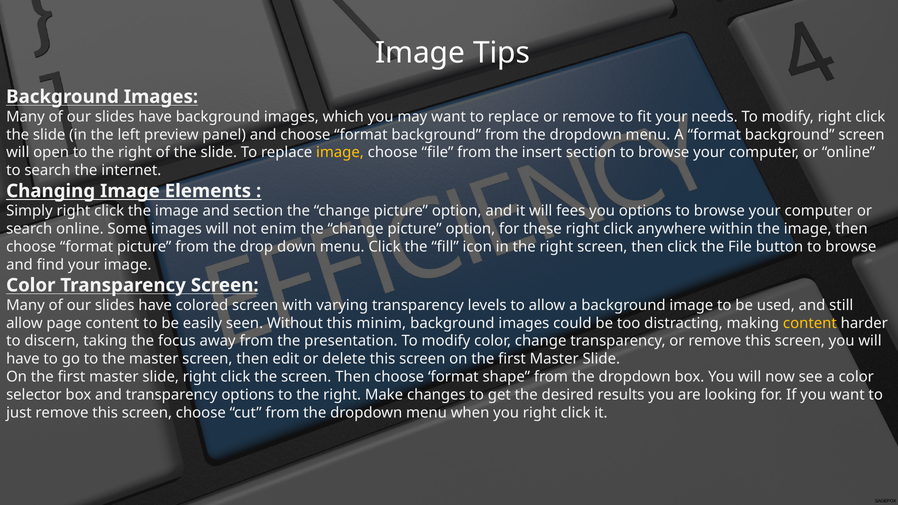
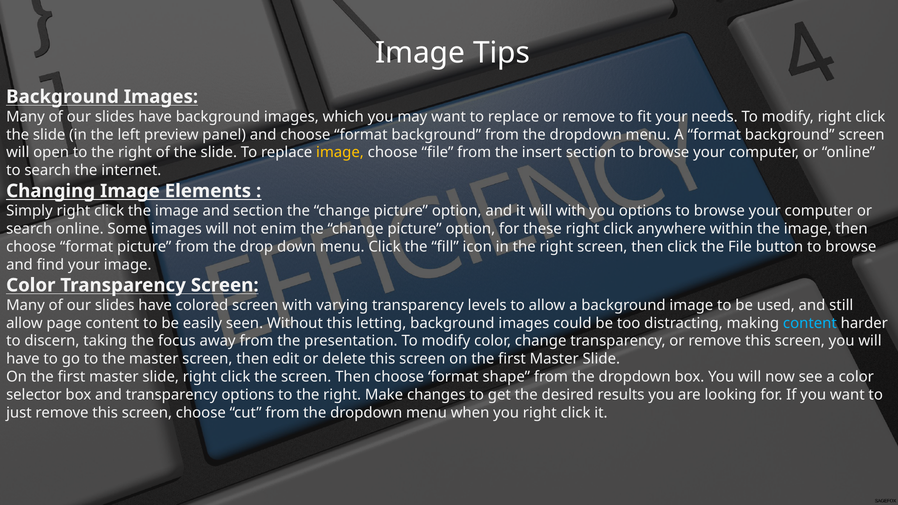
will fees: fees -> with (571, 211)
minim: minim -> letting (381, 323)
content colour: yellow -> light blue (810, 323)
